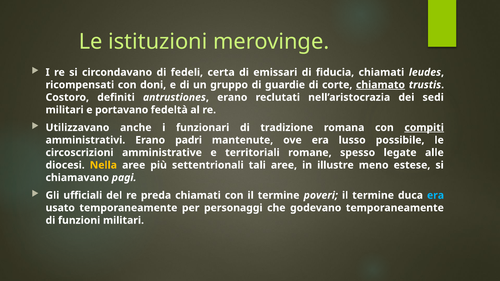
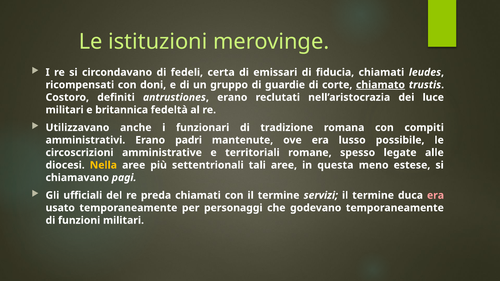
sedi: sedi -> luce (433, 97)
portavano: portavano -> britannica (122, 110)
compiti underline: present -> none (424, 128)
illustre: illustre -> questa (335, 165)
poveri: poveri -> servizi (321, 195)
era colour: light blue -> pink (436, 195)
